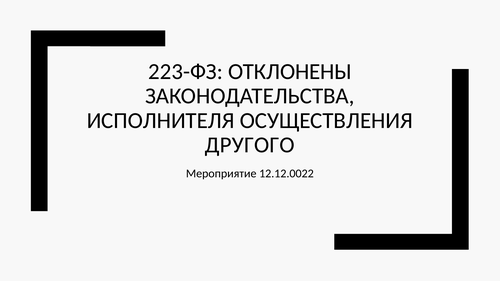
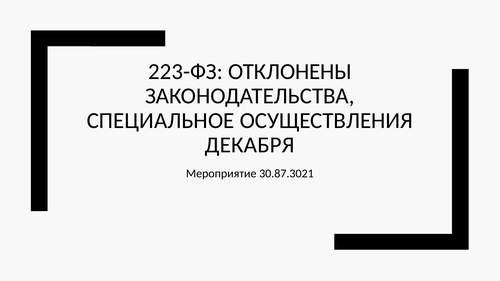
ИСПОЛНИТЕЛЯ: ИСПОЛНИТЕЛЯ -> СПЕЦИАЛЬНОЕ (161, 121)
ДРУГОГО: ДРУГОГО -> ДЕКАБРЯ (250, 145)
12.12.0022: 12.12.0022 -> 30.87.3021 (286, 174)
